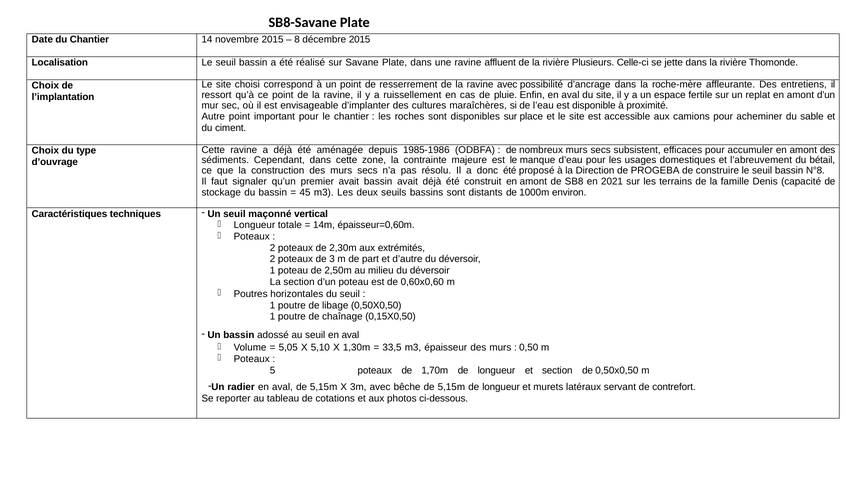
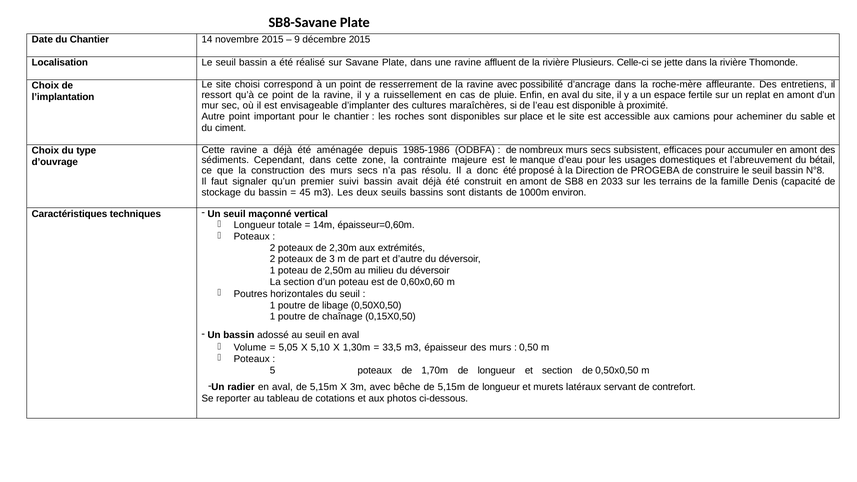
8: 8 -> 9 (297, 40)
premier avait: avait -> suivi (349, 182)
2021: 2021 -> 2033 (612, 182)
